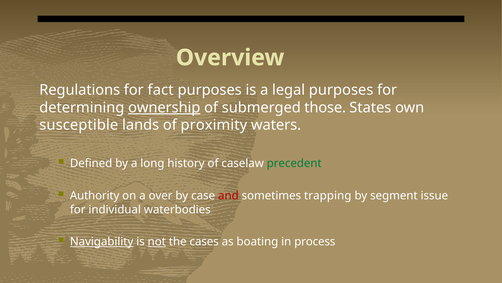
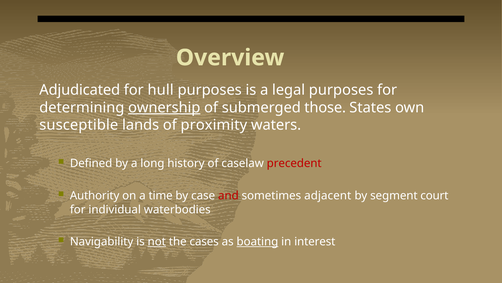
Regulations: Regulations -> Adjudicated (80, 90)
fact: fact -> hull (161, 90)
precedent colour: green -> red (294, 163)
over: over -> time (161, 195)
trapping: trapping -> adjacent (328, 195)
issue: issue -> court (434, 195)
Navigability underline: present -> none (102, 241)
boating underline: none -> present (257, 241)
process: process -> interest (315, 241)
